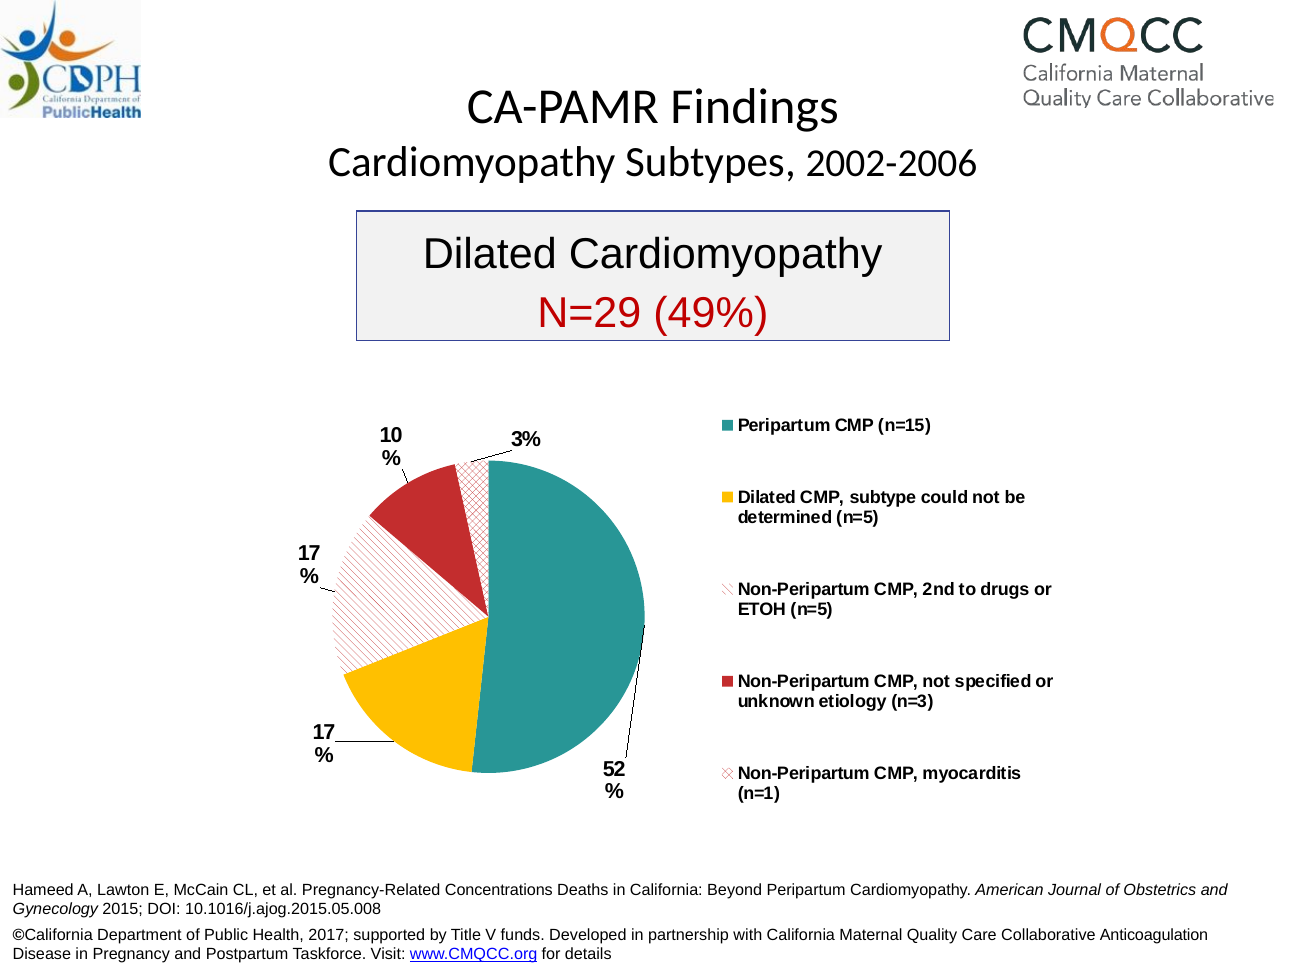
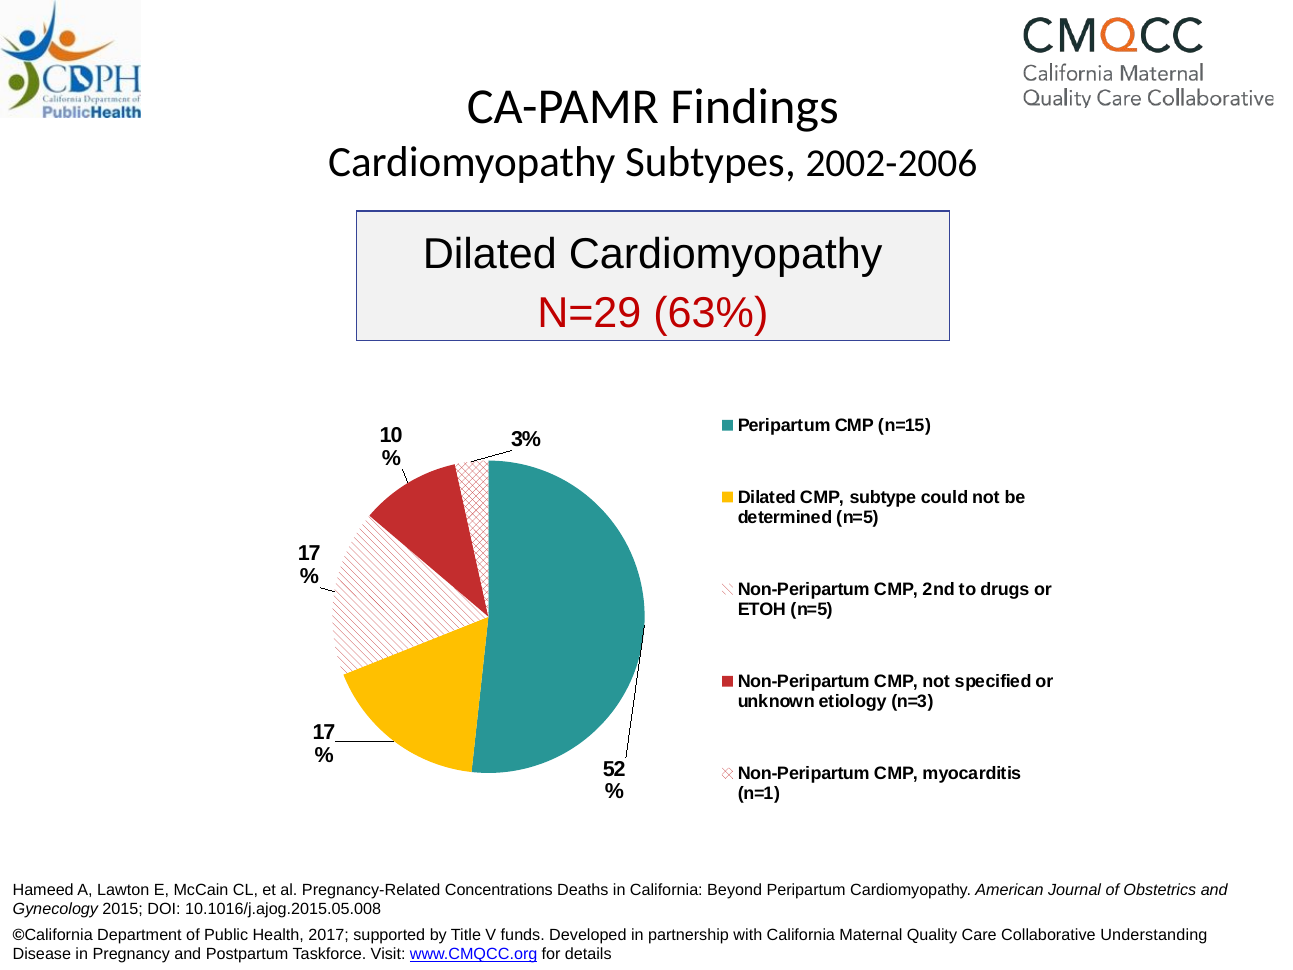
49%: 49% -> 63% (711, 313)
Anticoagulation: Anticoagulation -> Understanding (1154, 935)
